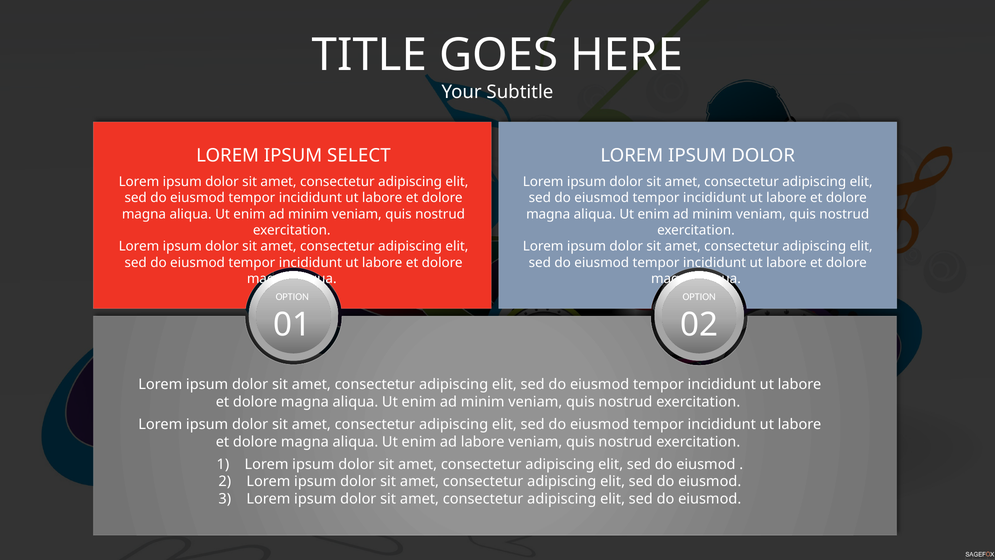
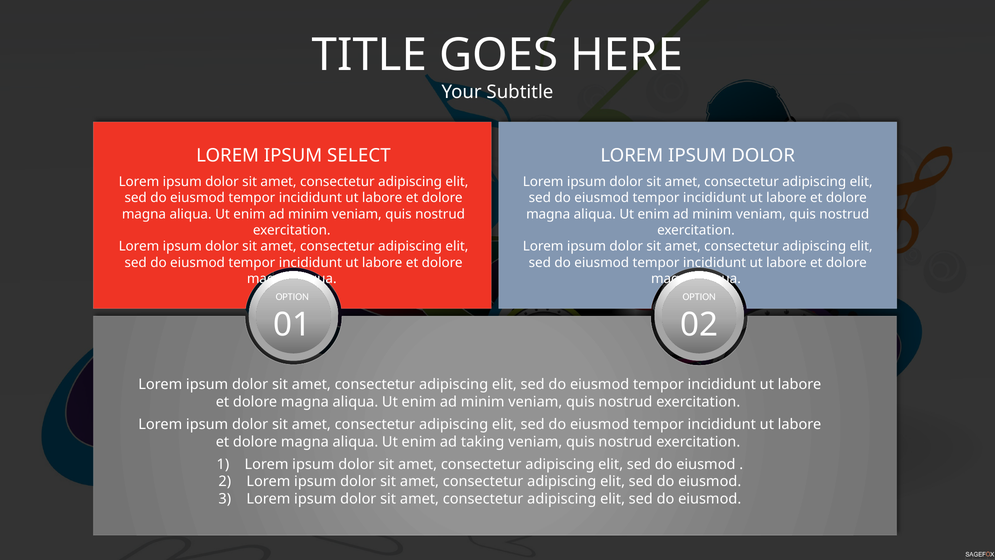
ad labore: labore -> taking (483, 442)
